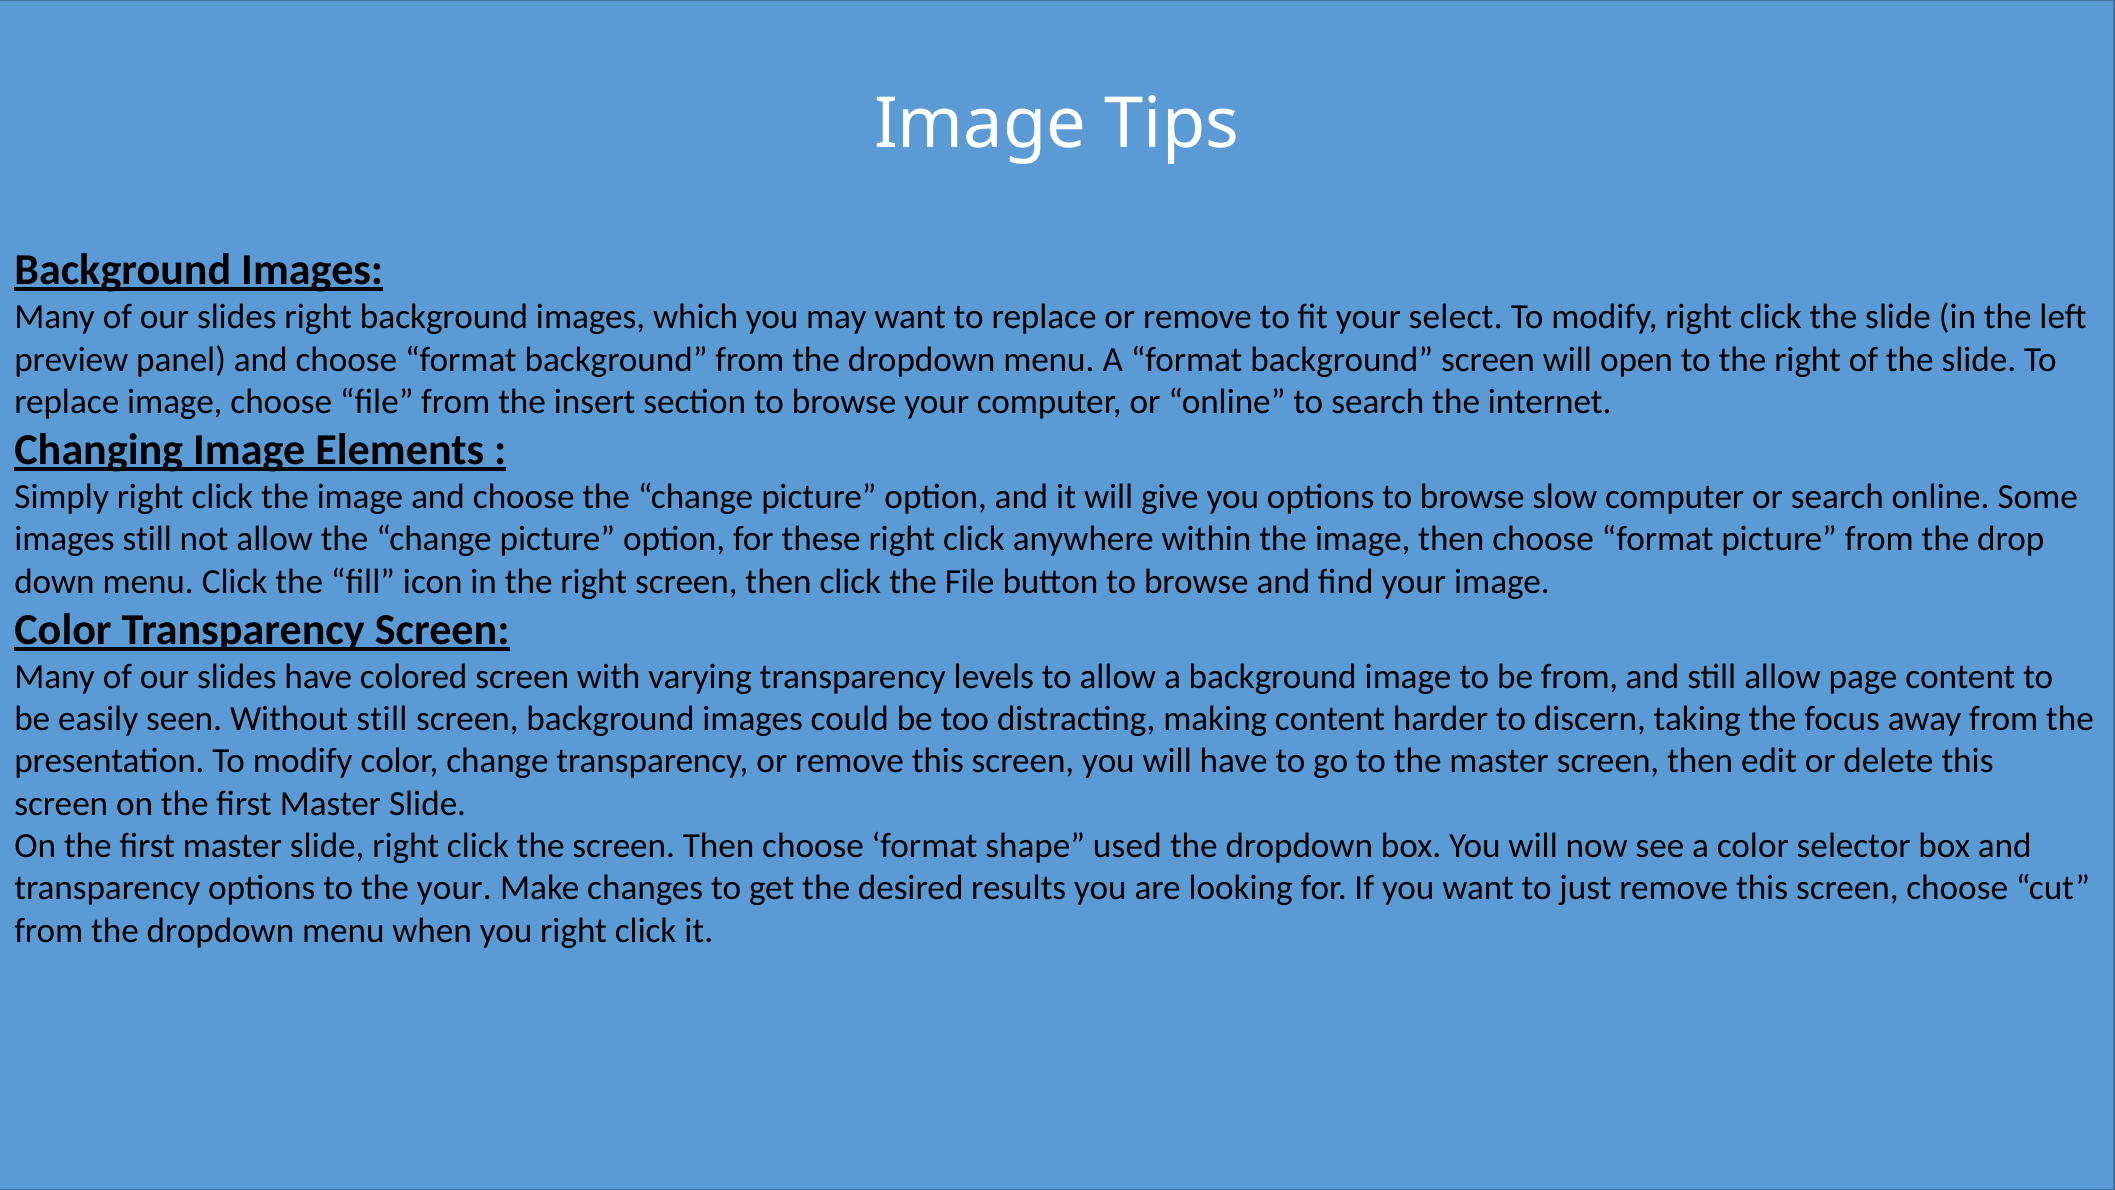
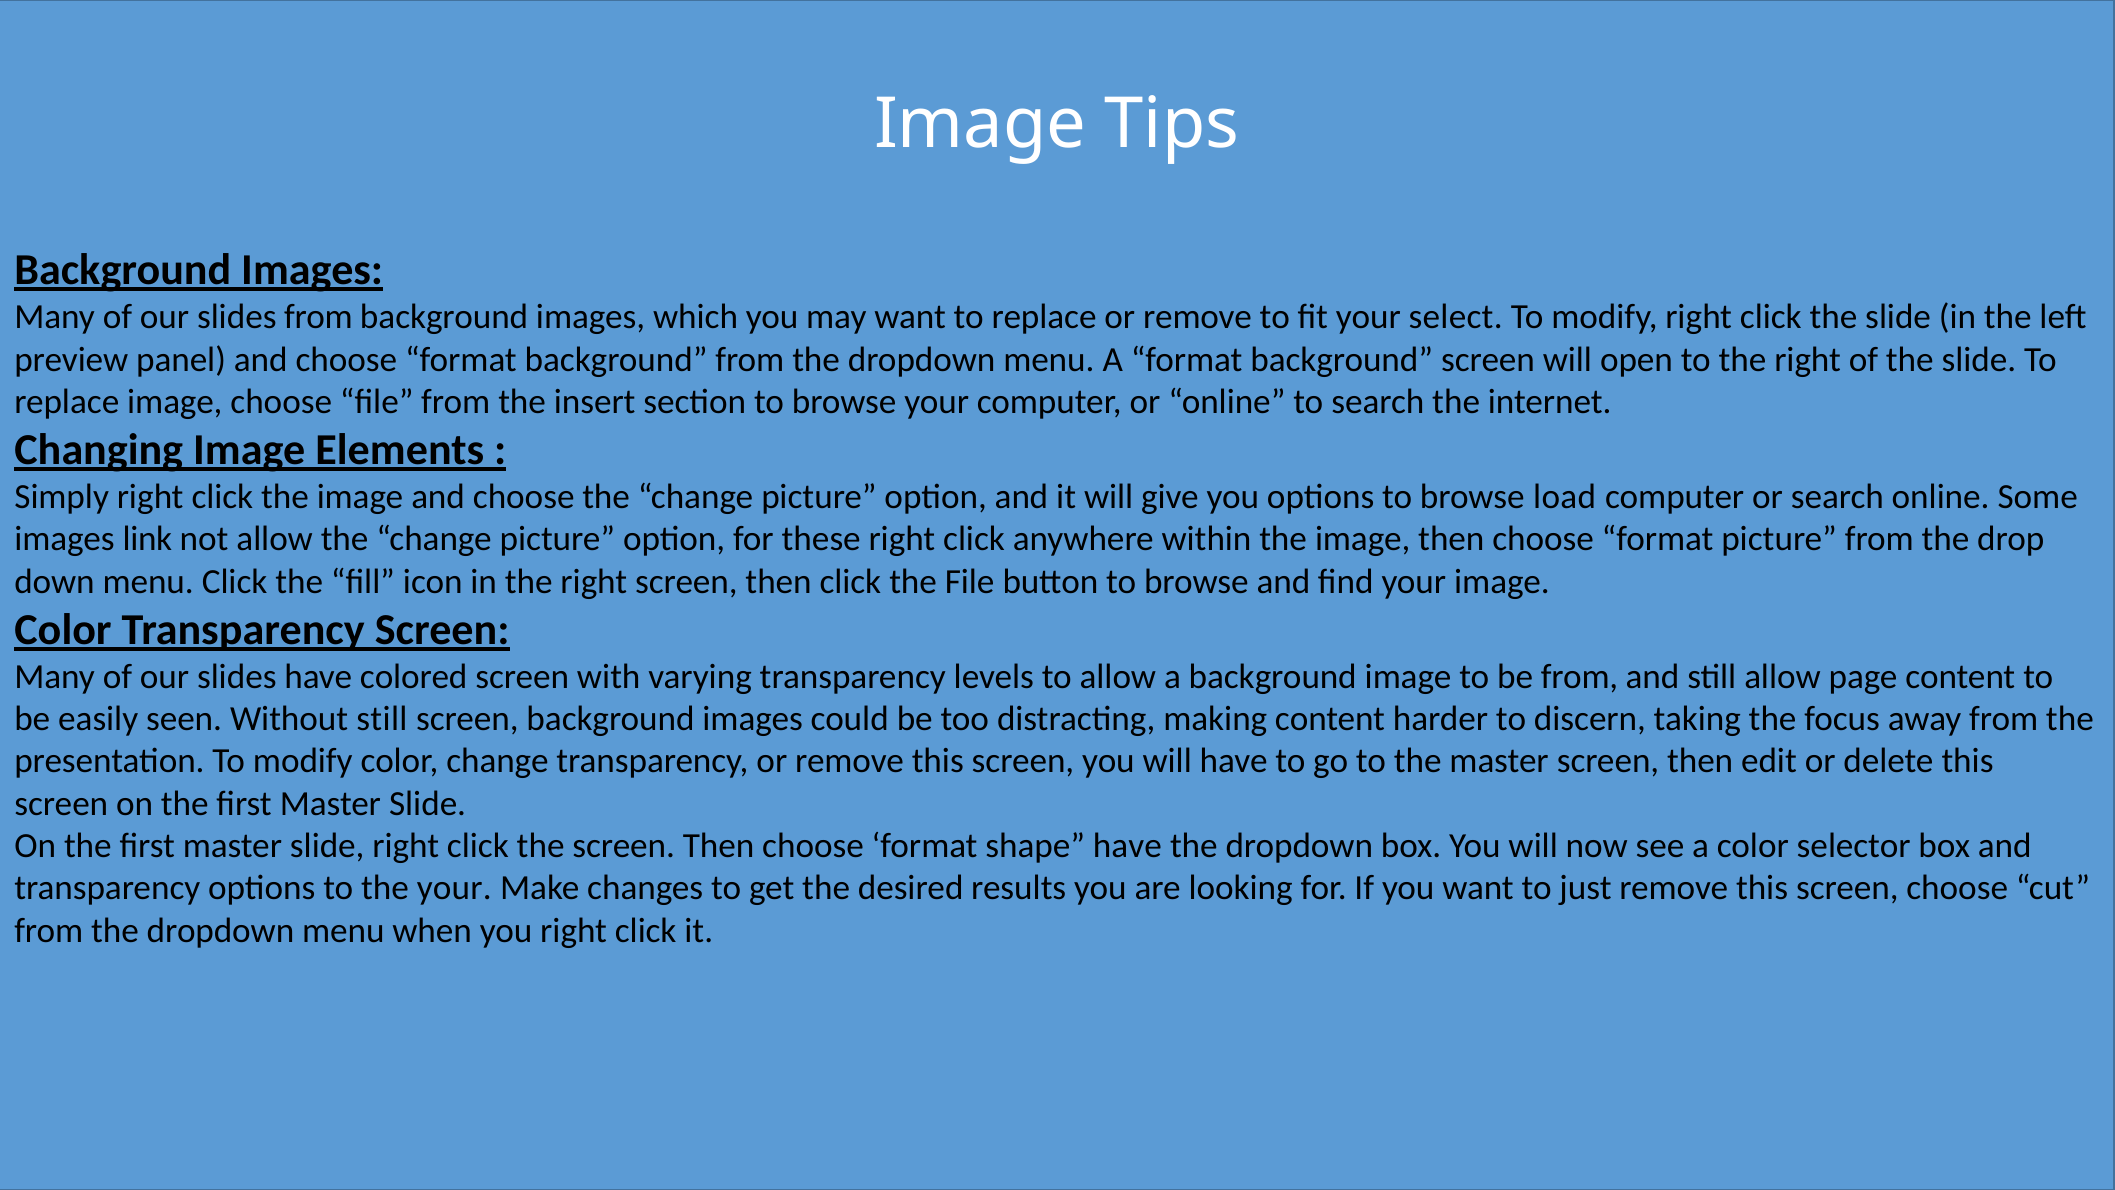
slides right: right -> from (318, 317)
slow: slow -> load (1565, 497)
images still: still -> link (147, 539)
shape used: used -> have (1127, 846)
